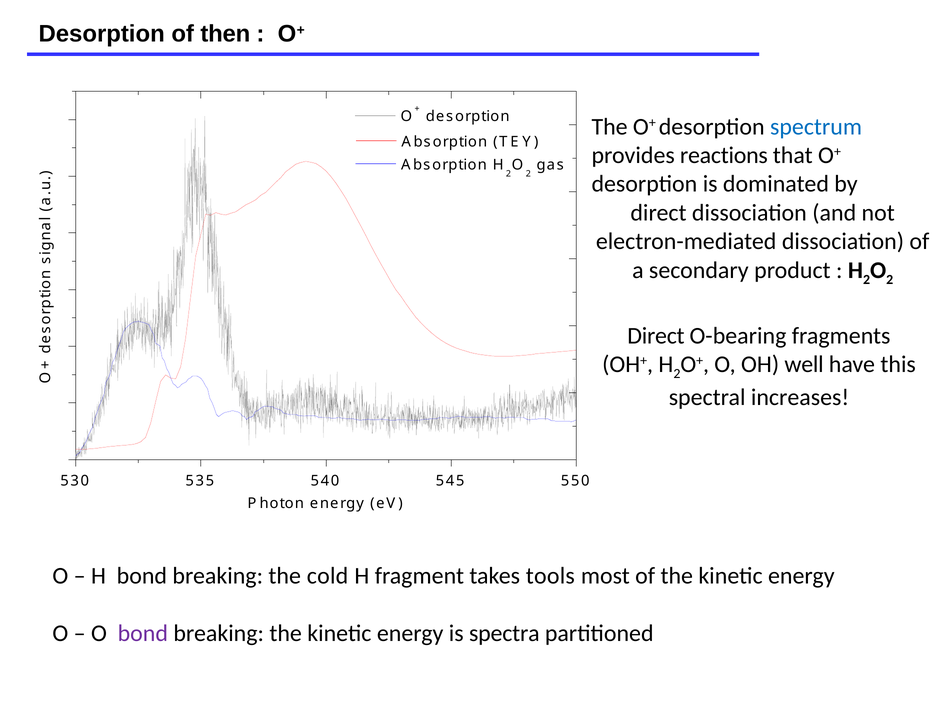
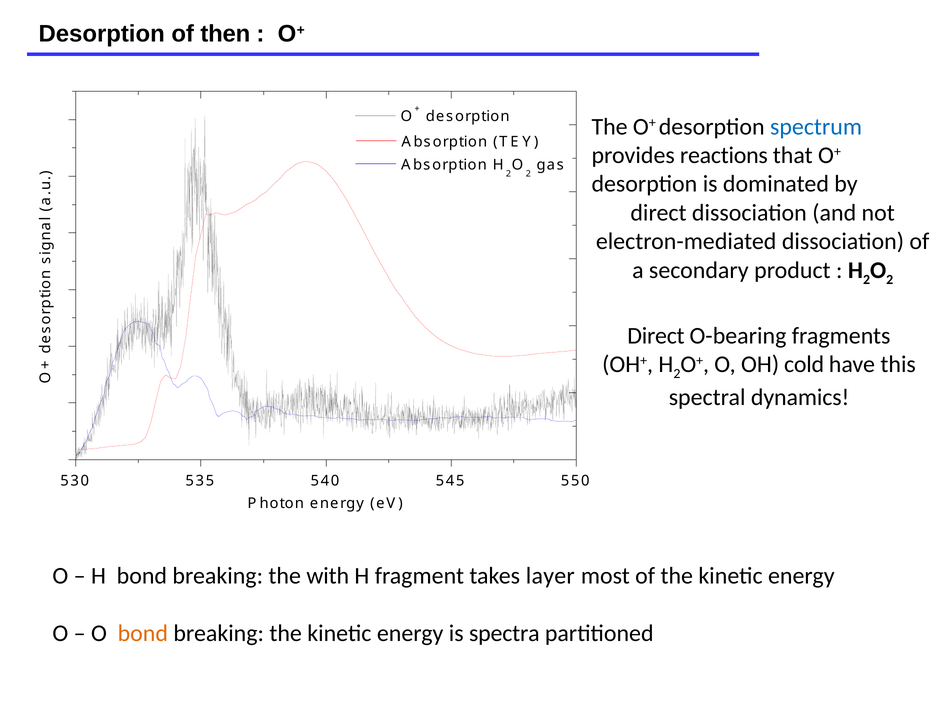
well: well -> cold (804, 364)
increases: increases -> dynamics (800, 397)
cold: cold -> with (328, 576)
tools: tools -> layer (550, 576)
bond colour: purple -> orange (143, 633)
